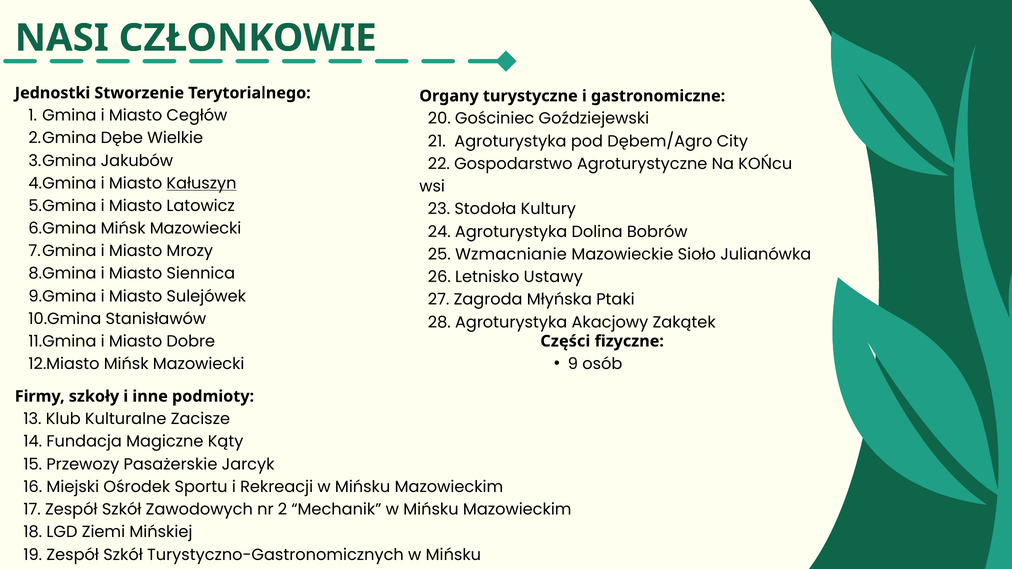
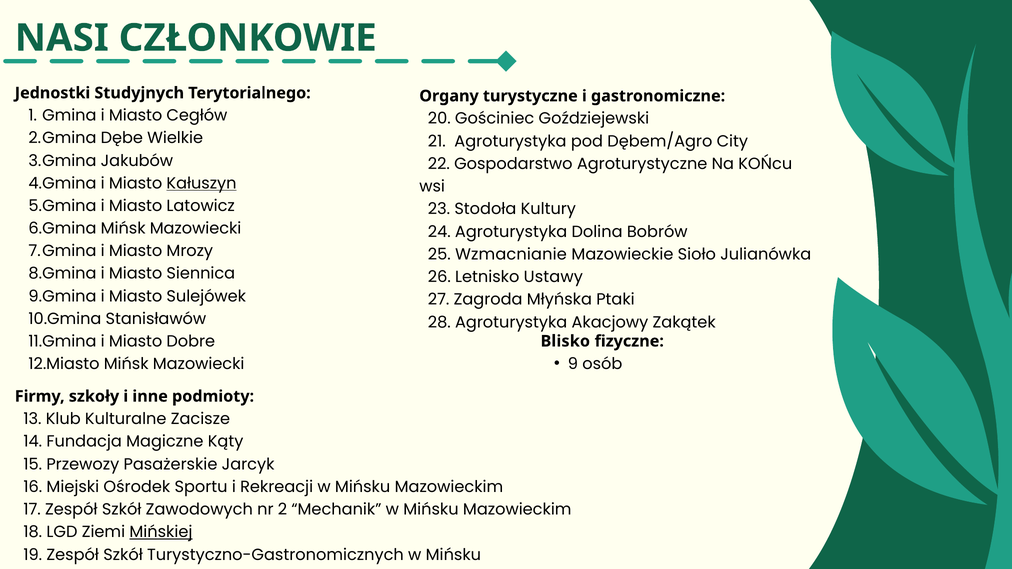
Stworzenie: Stworzenie -> Studyjnych (139, 93)
Części: Części -> Blisko (565, 341)
Mińskiej underline: none -> present (161, 532)
